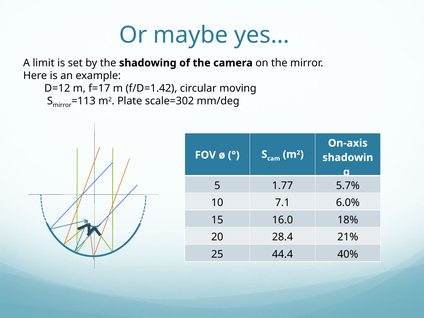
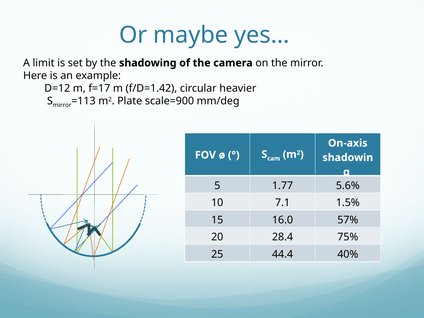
moving: moving -> heavier (238, 88)
scale=302: scale=302 -> scale=900 (169, 101)
5.7%: 5.7% -> 5.6% (348, 186)
6.0%: 6.0% -> 1.5% (348, 203)
18%: 18% -> 57% (348, 220)
21%: 21% -> 75% (348, 237)
